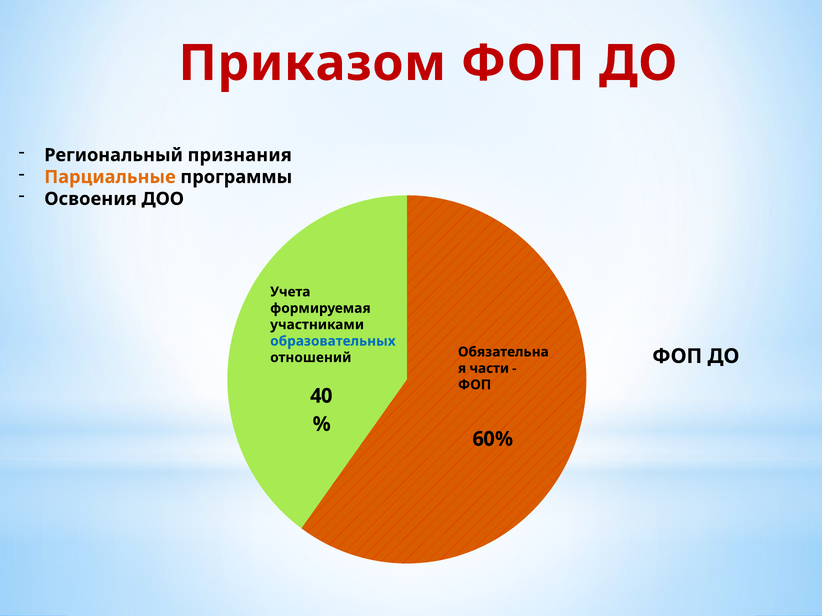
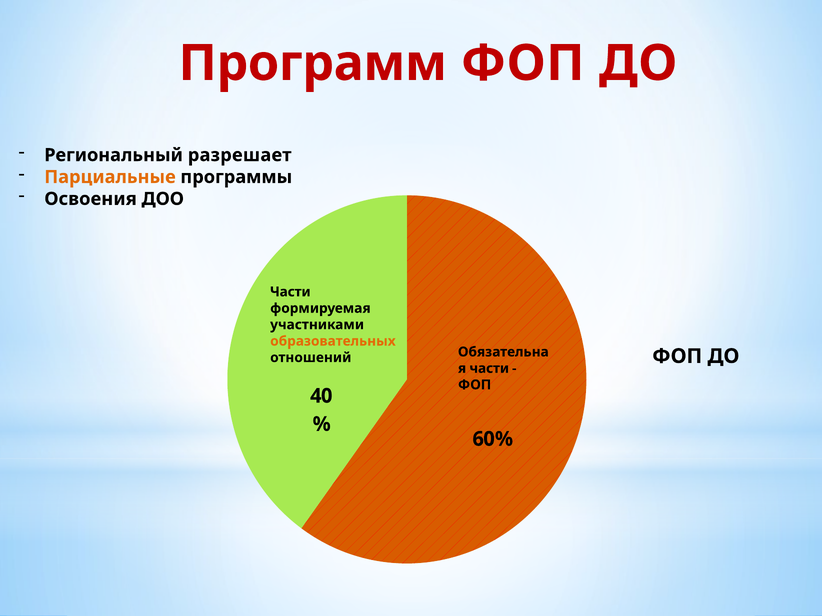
Приказом: Приказом -> Программ (313, 63)
признания: признания -> разрешает (240, 155)
Учета: Учета -> Части (290, 292)
образовательных colour: blue -> orange (333, 341)
